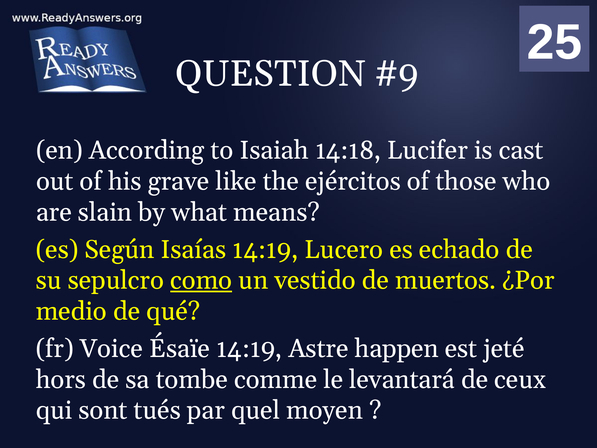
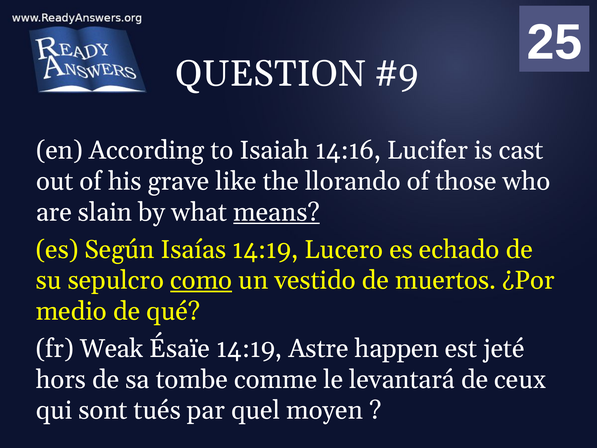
14:18: 14:18 -> 14:16 (348, 150)
ejércitos: ejércitos -> llorando (353, 181)
means underline: none -> present (277, 212)
Voice: Voice -> Weak (112, 348)
